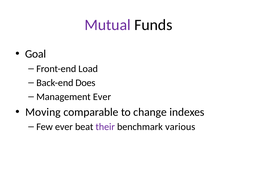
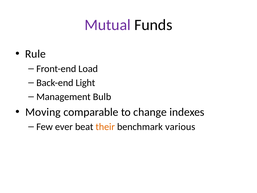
Goal: Goal -> Rule (35, 54)
Does: Does -> Light (85, 83)
Management Ever: Ever -> Bulb (102, 97)
their colour: purple -> orange (105, 127)
